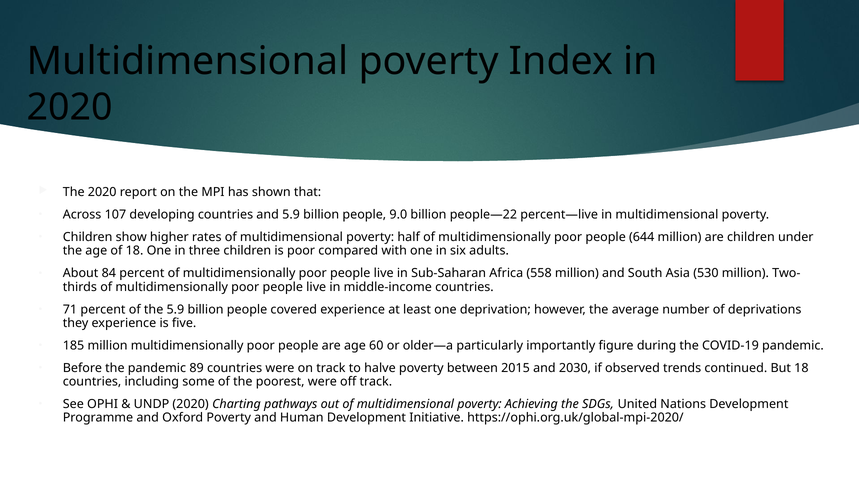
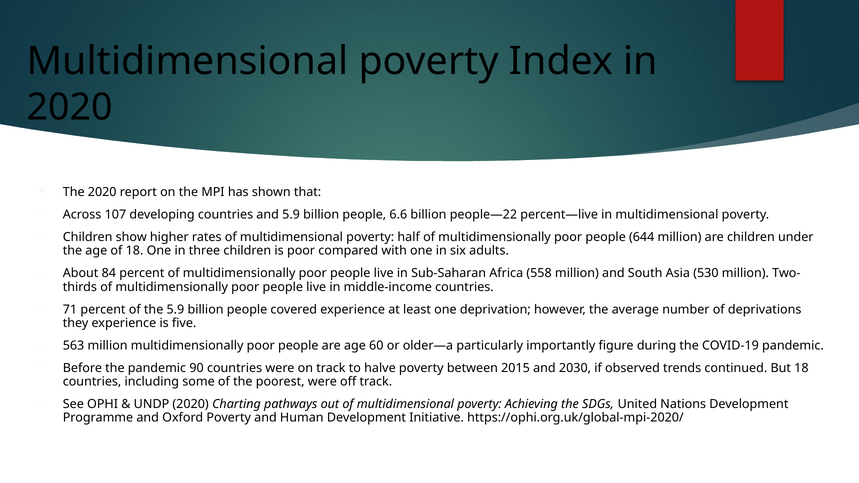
9.0: 9.0 -> 6.6 (398, 215)
185: 185 -> 563 (74, 346)
89: 89 -> 90 (197, 368)
